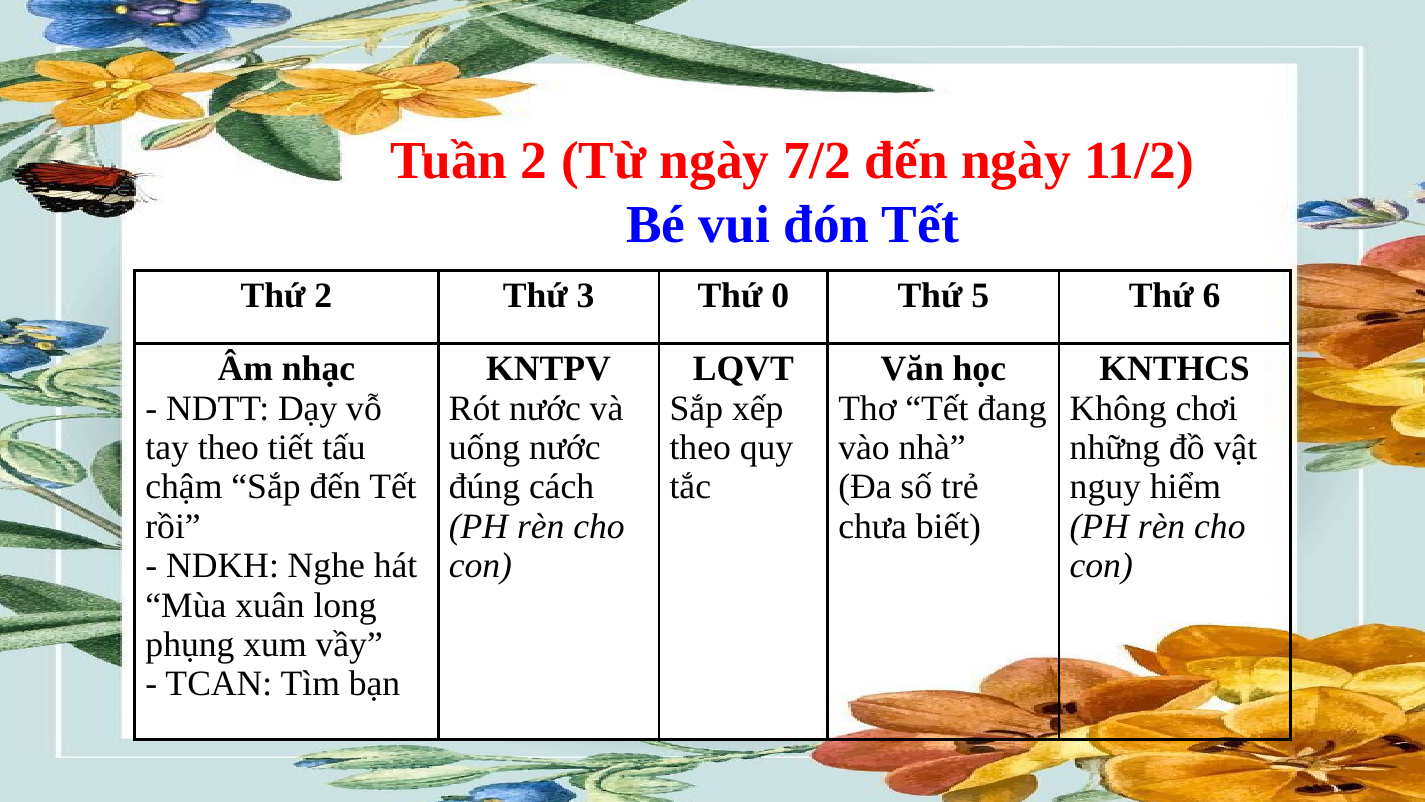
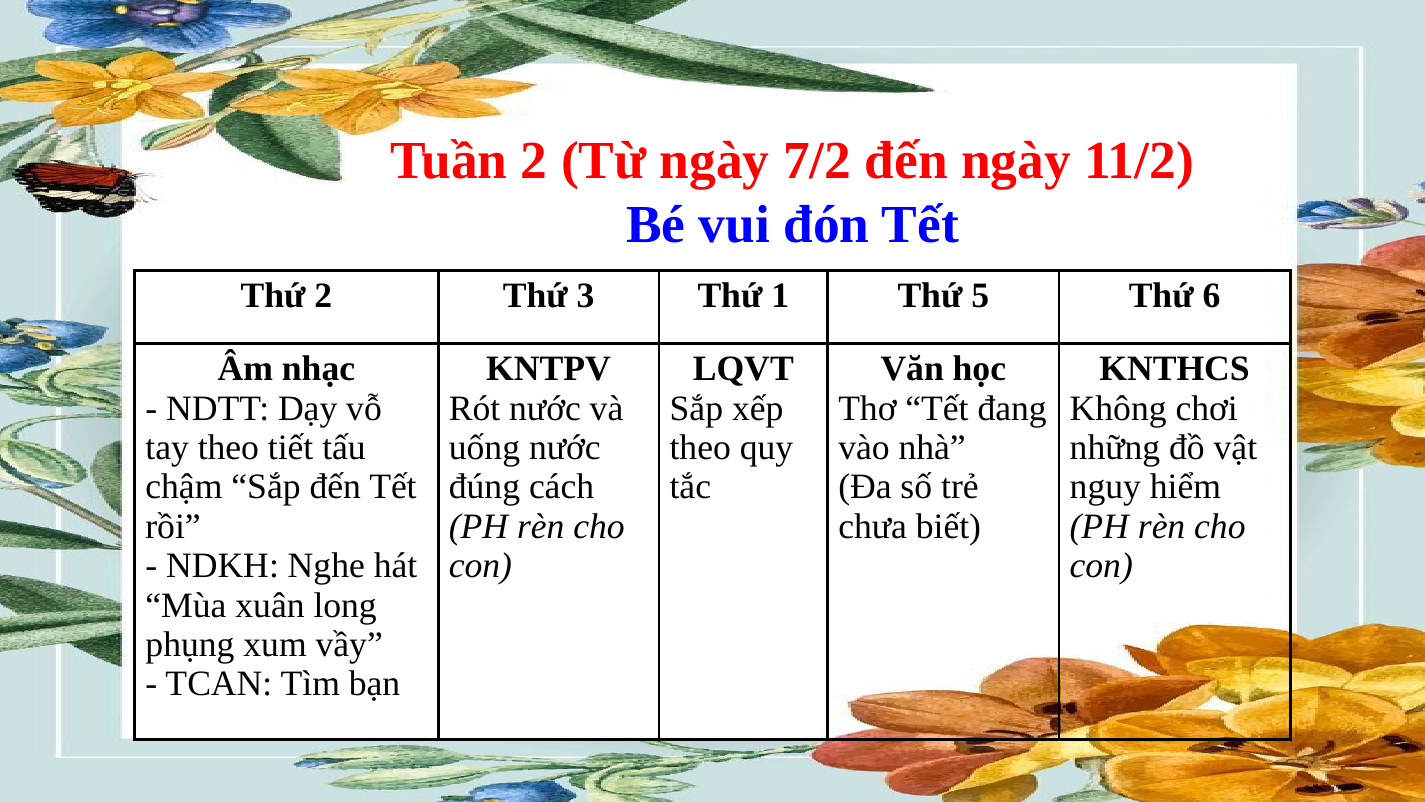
0: 0 -> 1 (780, 296)
